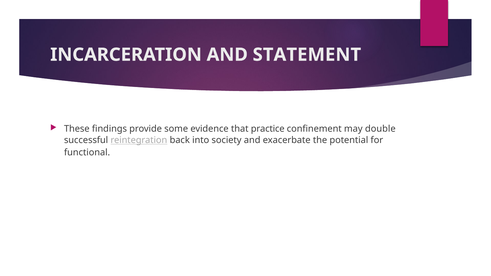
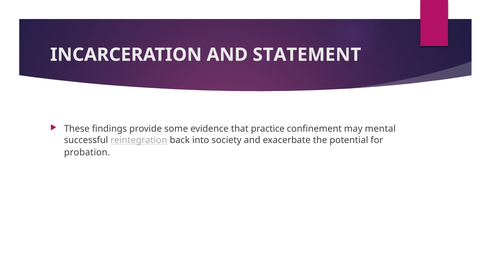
double: double -> mental (380, 129)
functional: functional -> probation (87, 153)
